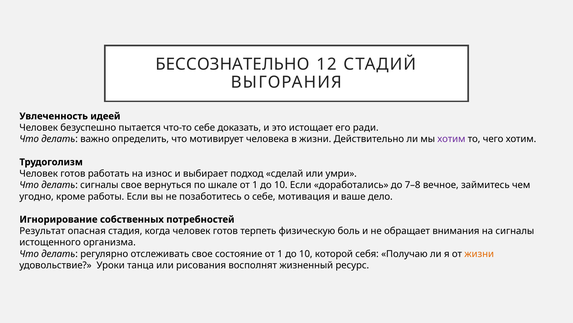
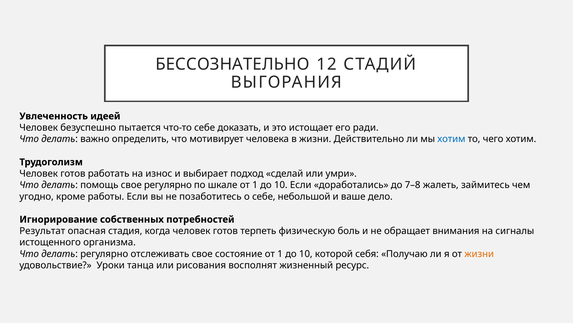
хотим colour: purple -> blue (451, 139)
делать сигналы: сигналы -> помощь (99, 185)
свое вернуться: вернуться -> регулярно (168, 185)
вечное: вечное -> жалеть (441, 185)
мотивация: мотивация -> небольшой (304, 196)
